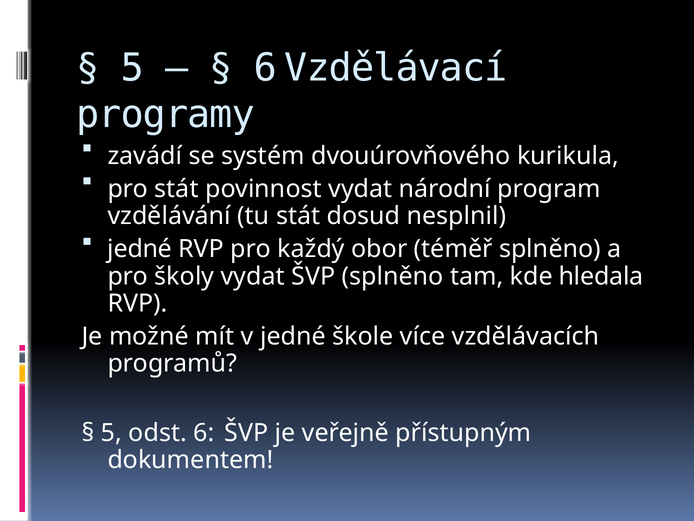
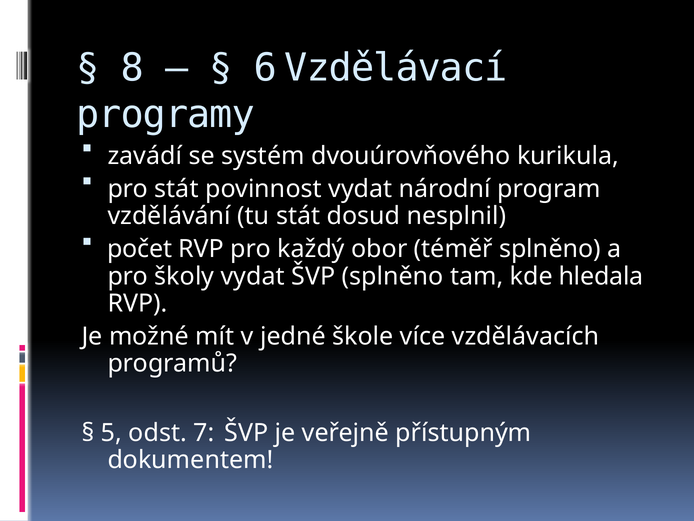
5: 5 -> 8 (132, 68)
jedné: jedné -> počet (140, 249)
6: 6 -> 7 (204, 432)
